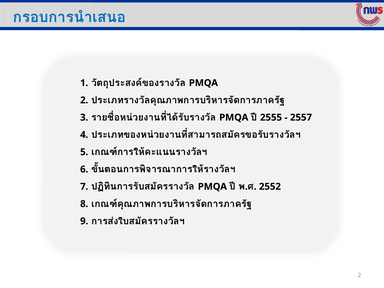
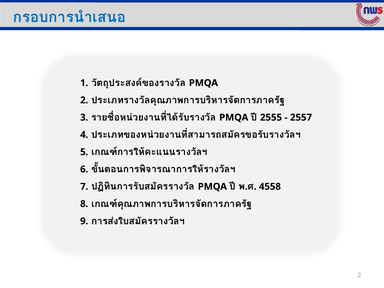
2552: 2552 -> 4558 (270, 187)
